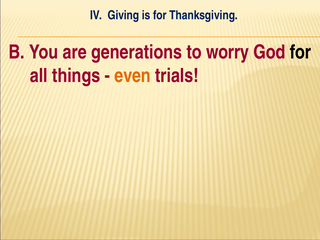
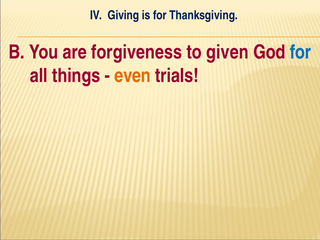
generations: generations -> forgiveness (137, 52)
worry: worry -> given (227, 52)
for colour: black -> blue (300, 52)
